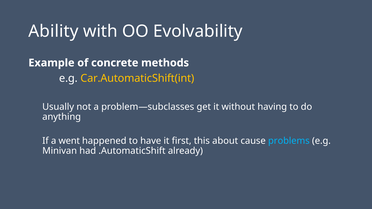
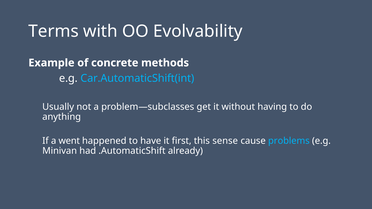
Ability: Ability -> Terms (54, 31)
Car.AutomaticShift(int colour: yellow -> light blue (137, 78)
about: about -> sense (225, 141)
